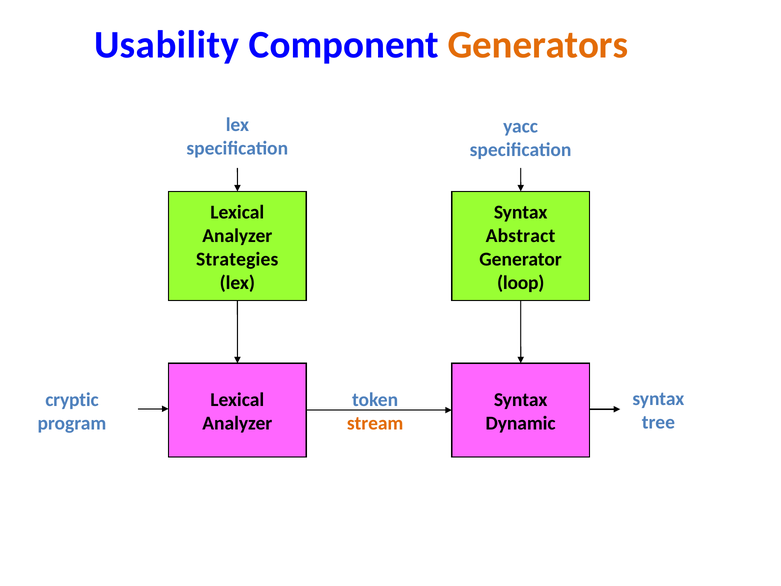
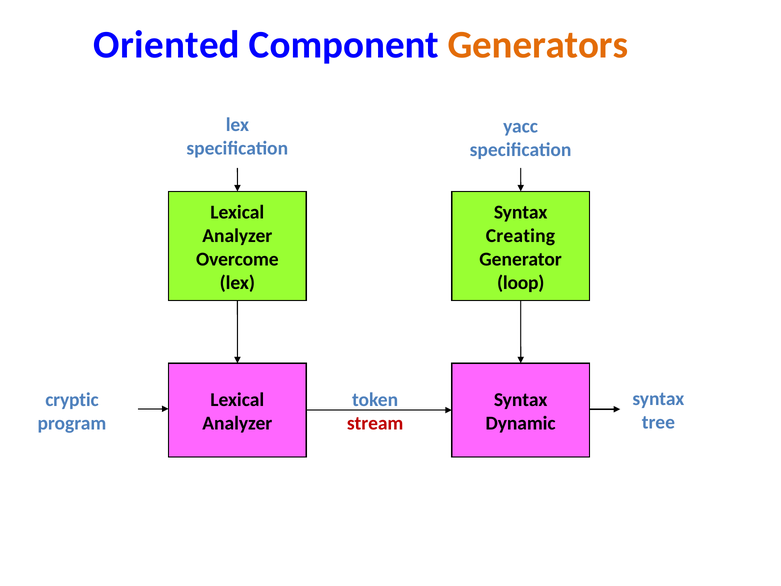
Usability: Usability -> Oriented (167, 45)
Abstract: Abstract -> Creating (520, 236)
Strategies: Strategies -> Overcome (237, 259)
stream colour: orange -> red (375, 423)
